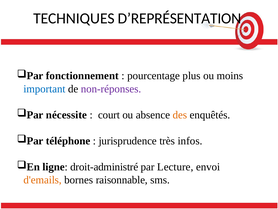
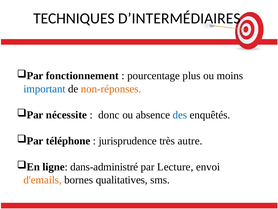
D’REPRÉSENTATION: D’REPRÉSENTATION -> D’INTERMÉDIAIRES (179, 18)
non-réponses colour: purple -> orange (111, 89)
court: court -> donc (109, 115)
des colour: orange -> blue (180, 115)
infos: infos -> autre (190, 141)
droit-administré: droit-administré -> dans-administré (104, 167)
raisonnable: raisonnable -> qualitatives (122, 179)
